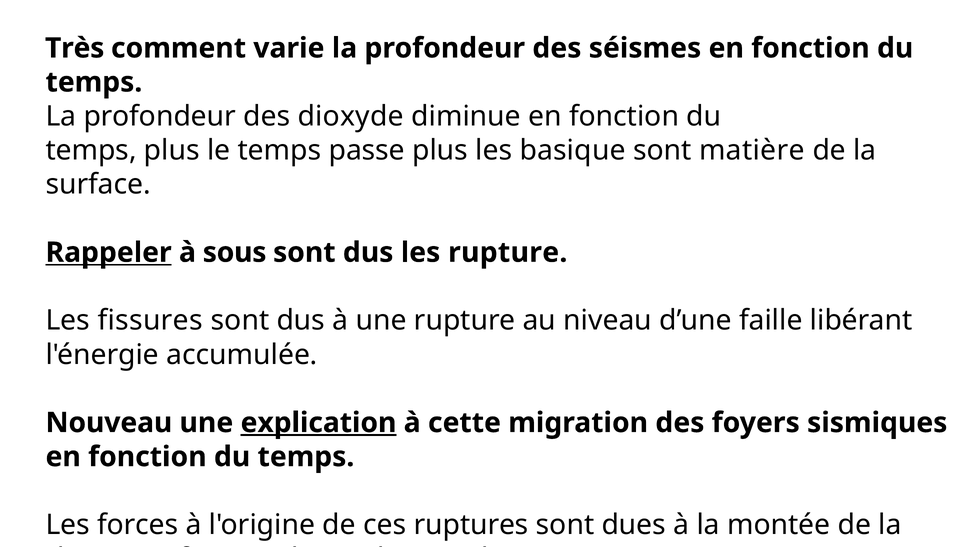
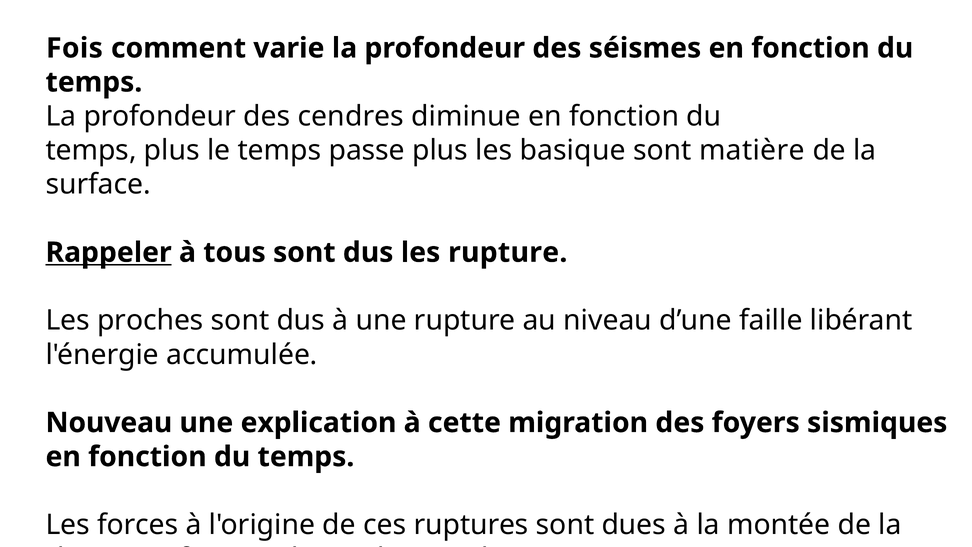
Très: Très -> Fois (74, 48)
dioxyde: dioxyde -> cendres (351, 116)
sous: sous -> tous (234, 252)
fissures: fissures -> proches (150, 320)
explication underline: present -> none (319, 423)
